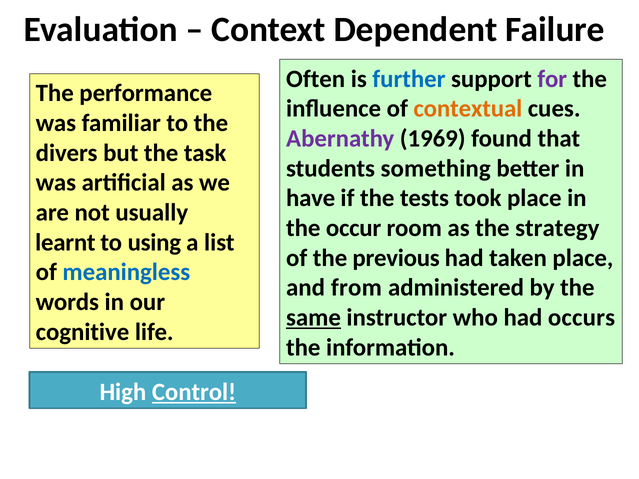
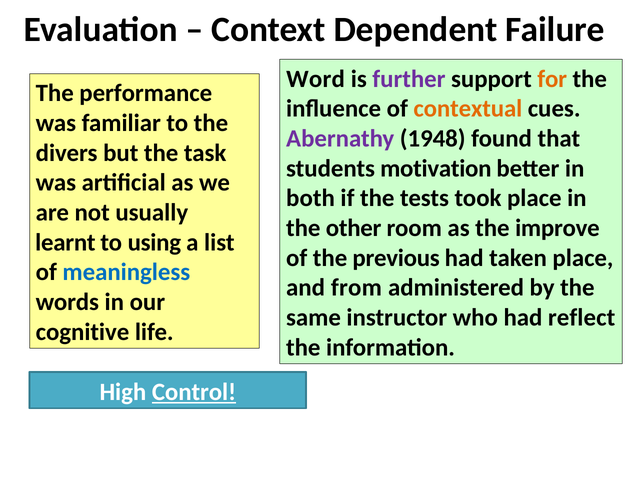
Often: Often -> Word (316, 79)
further colour: blue -> purple (409, 79)
for colour: purple -> orange (552, 79)
1969: 1969 -> 1948 (433, 139)
something: something -> motivation (436, 168)
have: have -> both (311, 198)
occur: occur -> other (354, 228)
strategy: strategy -> improve (557, 228)
same underline: present -> none (314, 318)
occurs: occurs -> reflect (582, 318)
